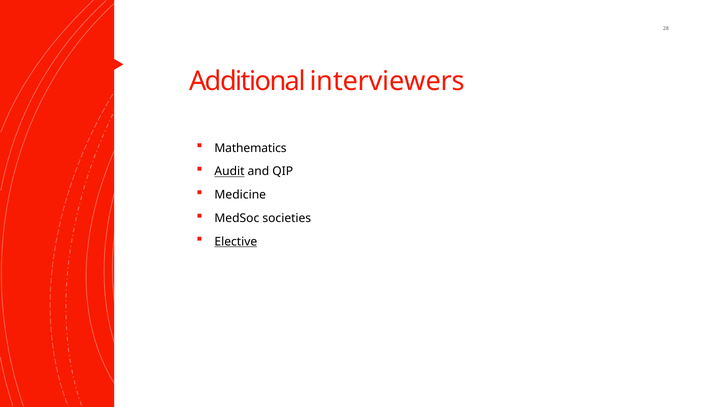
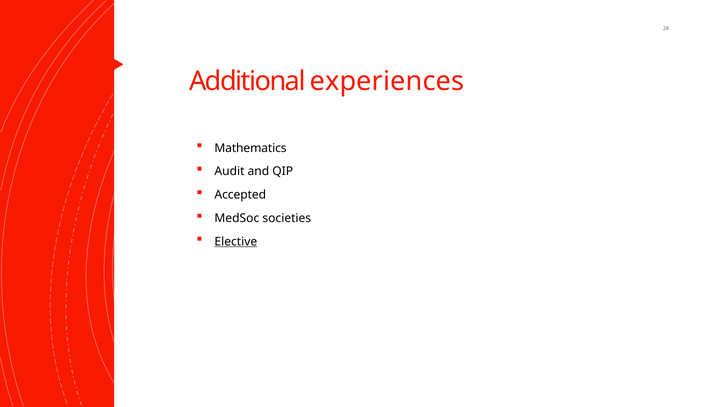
interviewers: interviewers -> experiences (387, 81)
Audit underline: present -> none (230, 172)
Medicine: Medicine -> Accepted (240, 195)
